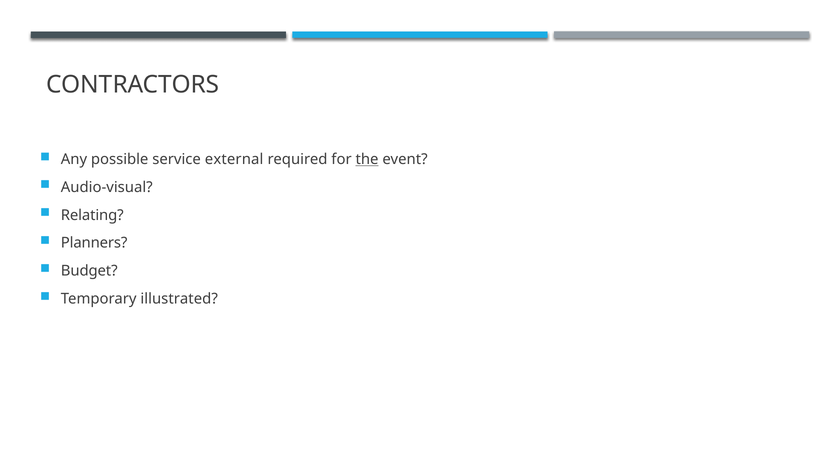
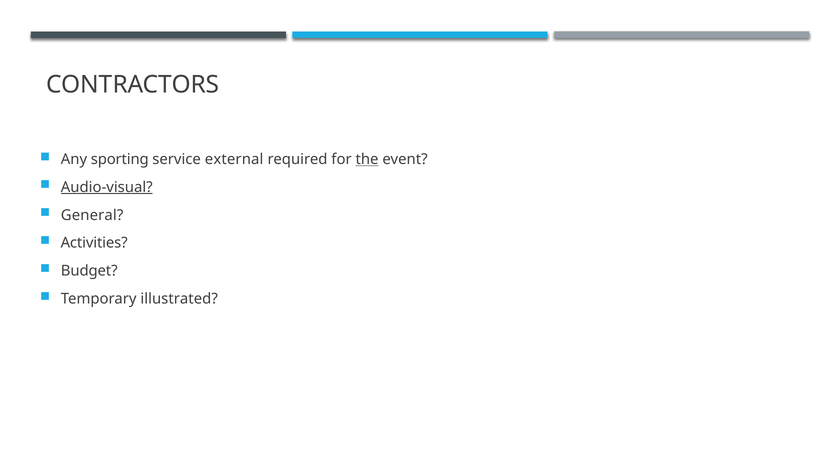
possible: possible -> sporting (120, 159)
Audio-visual underline: none -> present (107, 187)
Relating: Relating -> General (92, 215)
Planners: Planners -> Activities (94, 243)
